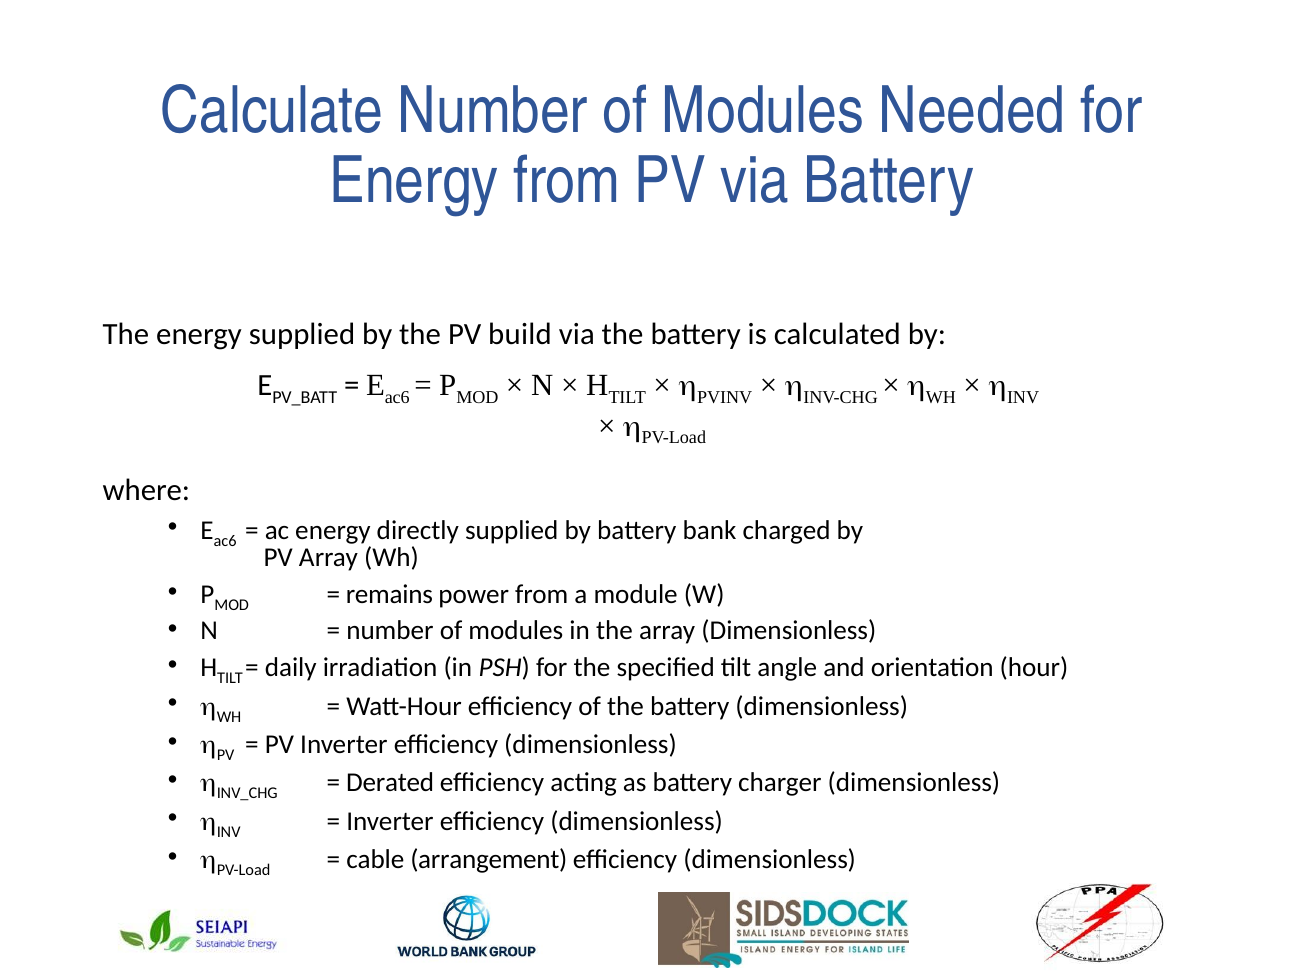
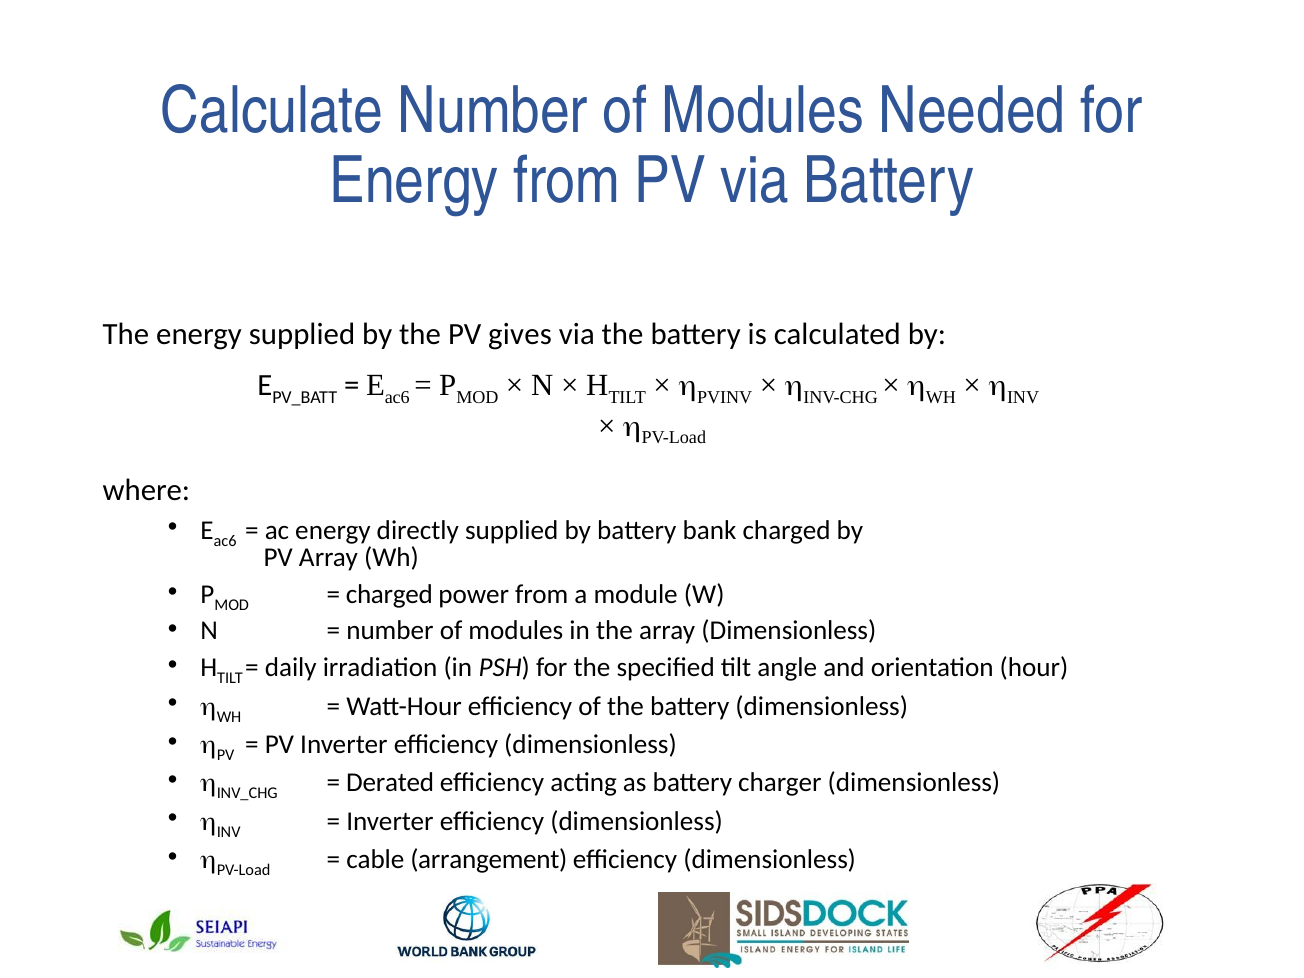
build: build -> gives (520, 334)
remains: remains -> charged (389, 595)
